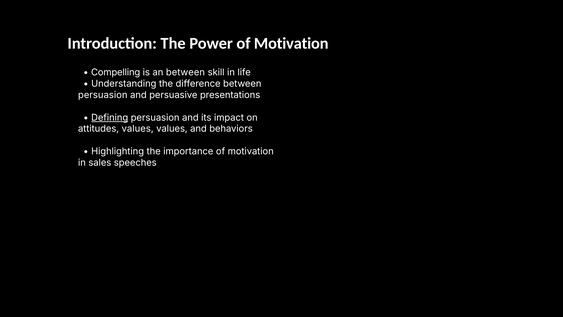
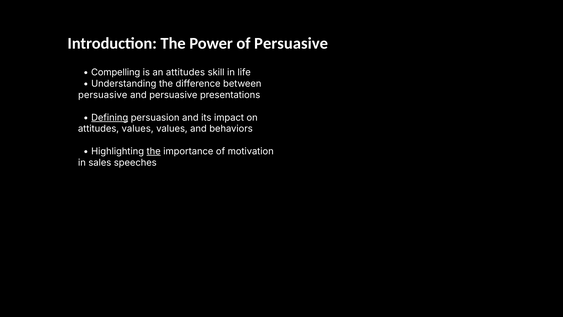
Power of Motivation: Motivation -> Persuasive (291, 43)
an between: between -> attitudes (185, 72)
persuasion: persuasion -> persuasive (103, 95)
the underline: none -> present (154, 151)
